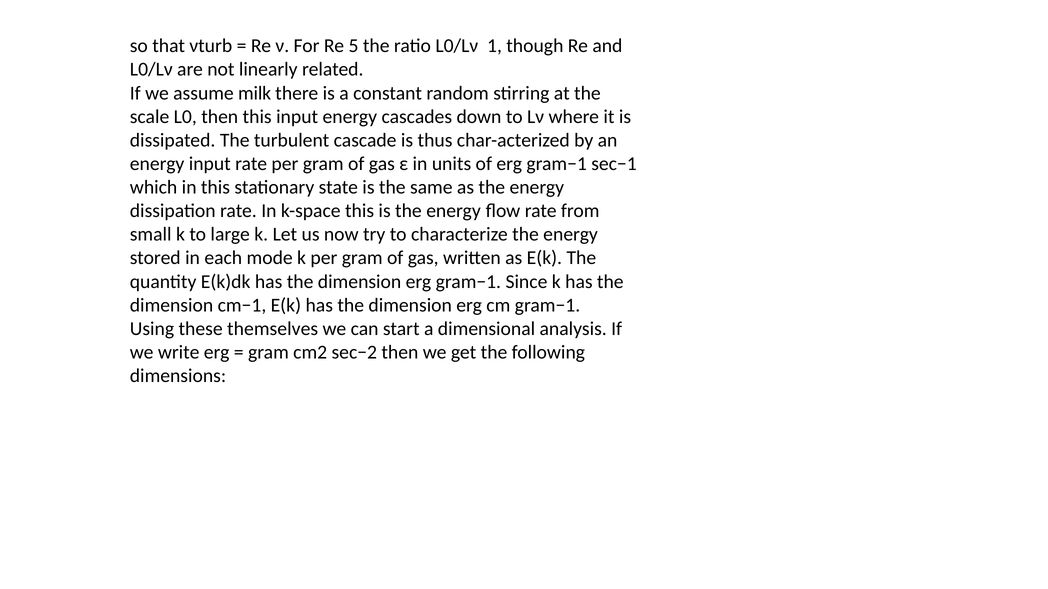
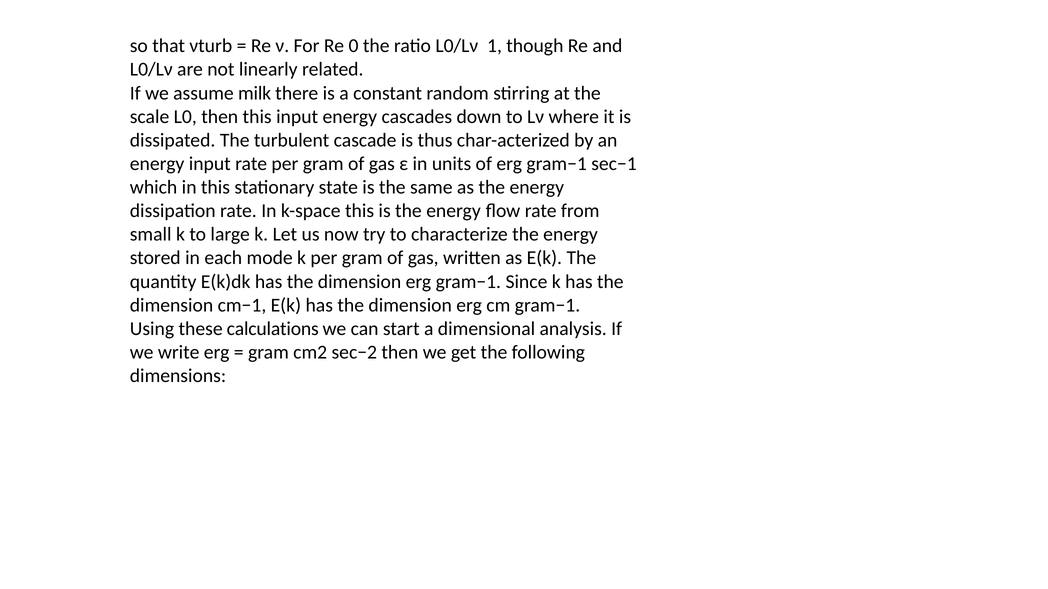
5: 5 -> 0 (354, 46)
themselves: themselves -> calculations (273, 329)
